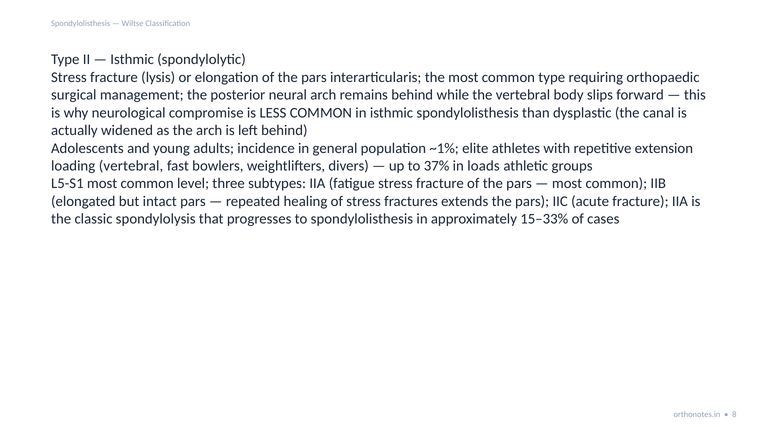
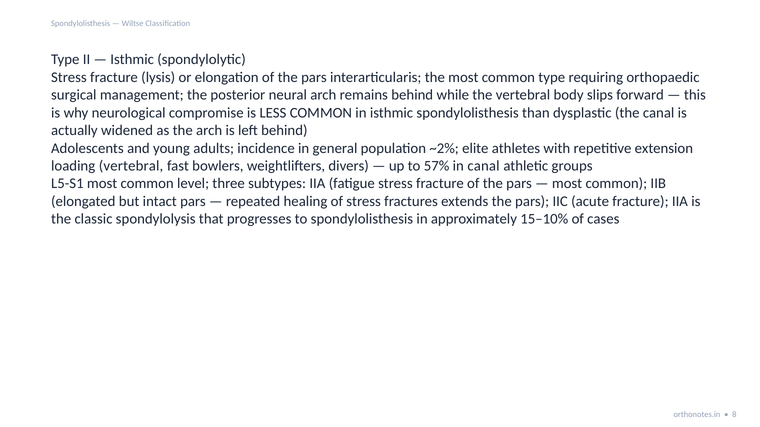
~1%: ~1% -> ~2% (444, 148)
37%: 37% -> 57% (437, 166)
in loads: loads -> canal (484, 166)
15–33%: 15–33% -> 15–10% (544, 219)
